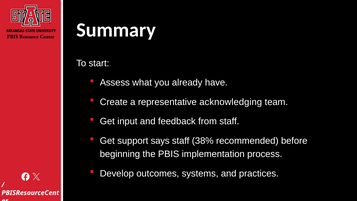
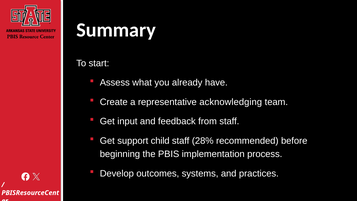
says: says -> child (160, 141)
38%: 38% -> 28% (203, 141)
